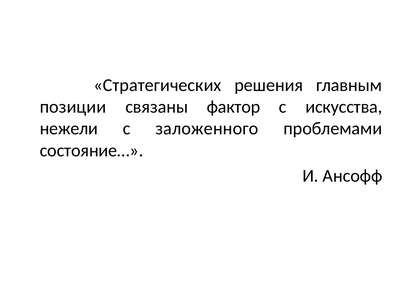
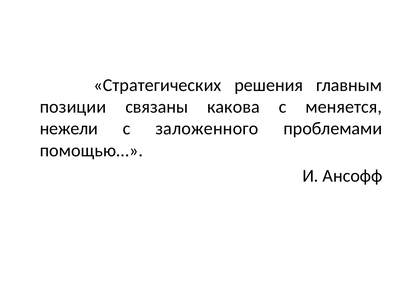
фактор: фактор -> какова (233, 107)
искусства: искусства -> меняется (344, 107)
состояние…: состояние… -> помощью… (91, 151)
